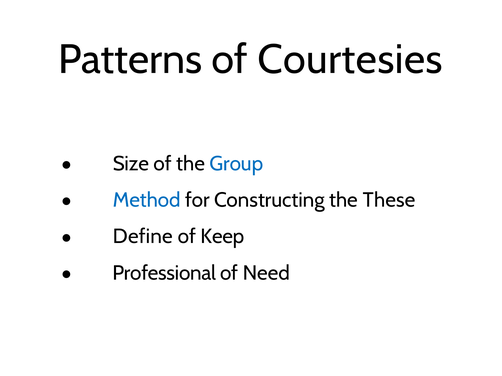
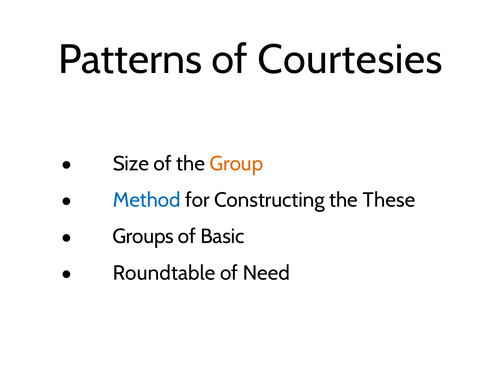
Group colour: blue -> orange (236, 164)
Define: Define -> Groups (143, 237)
Keep: Keep -> Basic (222, 237)
Professional: Professional -> Roundtable (164, 273)
